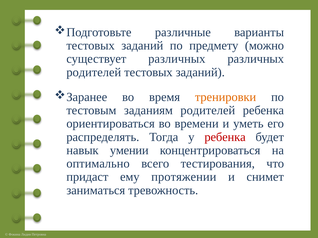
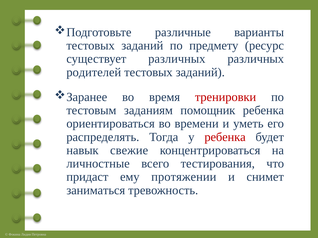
можно: можно -> ресурс (264, 46)
тренировки colour: orange -> red (226, 97)
заданиям родителей: родителей -> помощник (208, 110)
умении: умении -> свежие (129, 151)
оптимально: оптимально -> личностные (98, 164)
